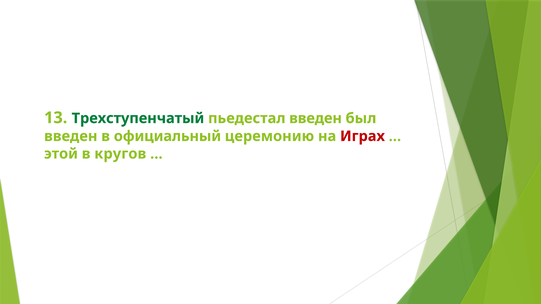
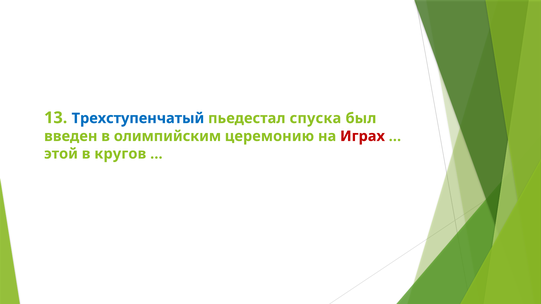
Трехступенчатый colour: green -> blue (138, 118)
пьедестал введен: введен -> спуска (315, 118)
официальный: официальный -> олимпийским (167, 136)
